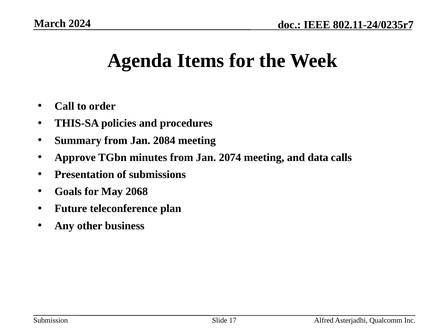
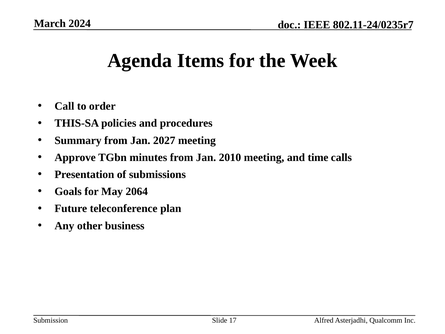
2084: 2084 -> 2027 (164, 140)
2074: 2074 -> 2010 (230, 157)
data: data -> time (318, 157)
2068: 2068 -> 2064 (137, 191)
